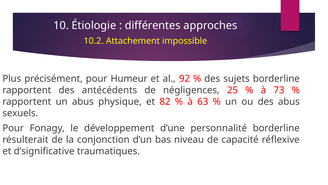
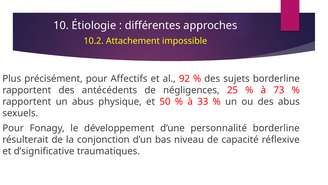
Humeur: Humeur -> Affectifs (129, 79)
82: 82 -> 50 (165, 101)
63: 63 -> 33 (203, 101)
